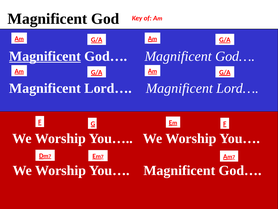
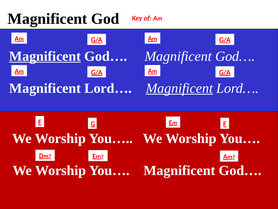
Magnificent underline: none -> present (179, 88)
